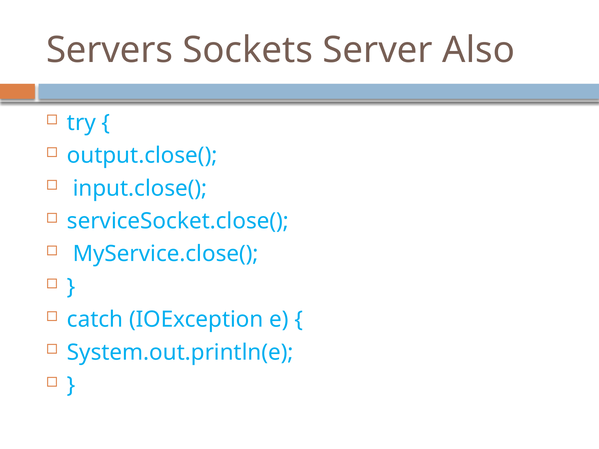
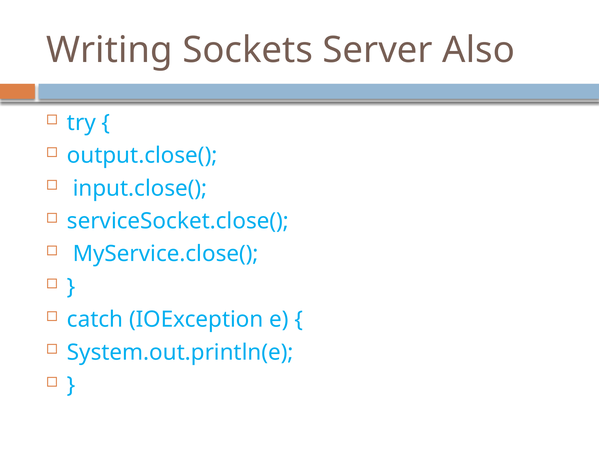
Servers: Servers -> Writing (109, 50)
